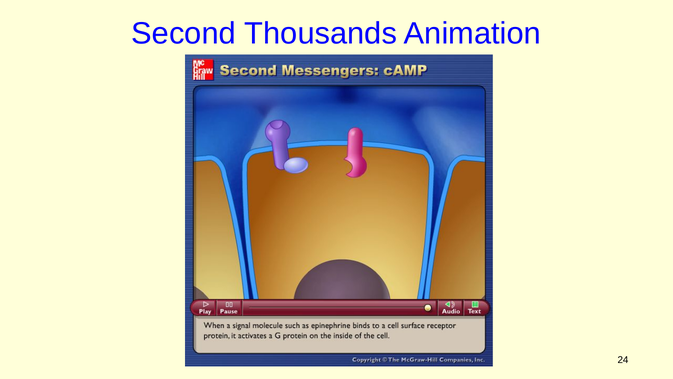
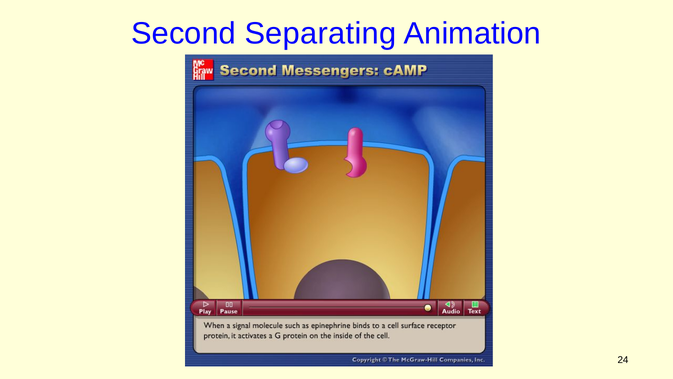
Thousands: Thousands -> Separating (321, 34)
